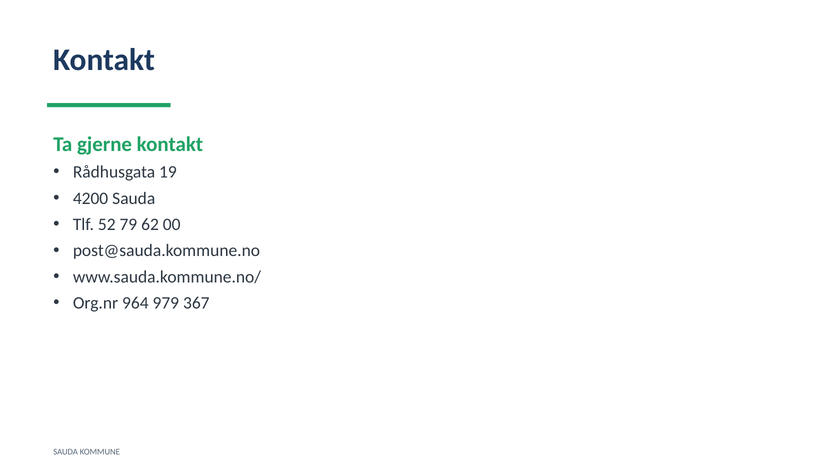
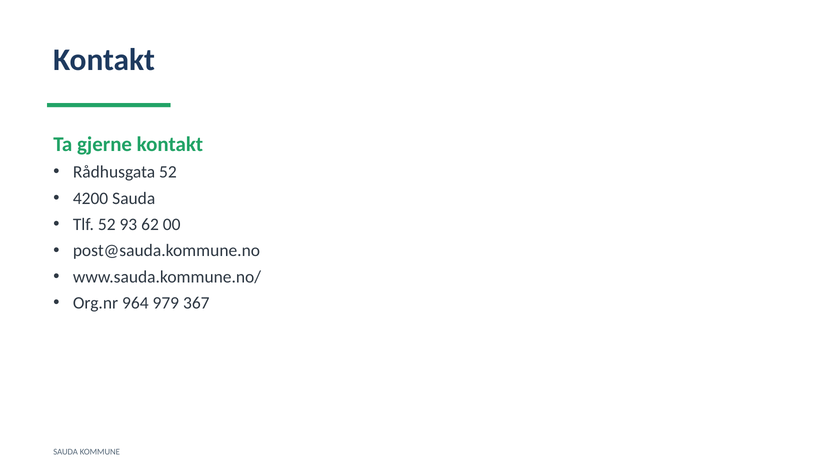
Rådhusgata 19: 19 -> 52 (168, 172)
79: 79 -> 93 (128, 224)
